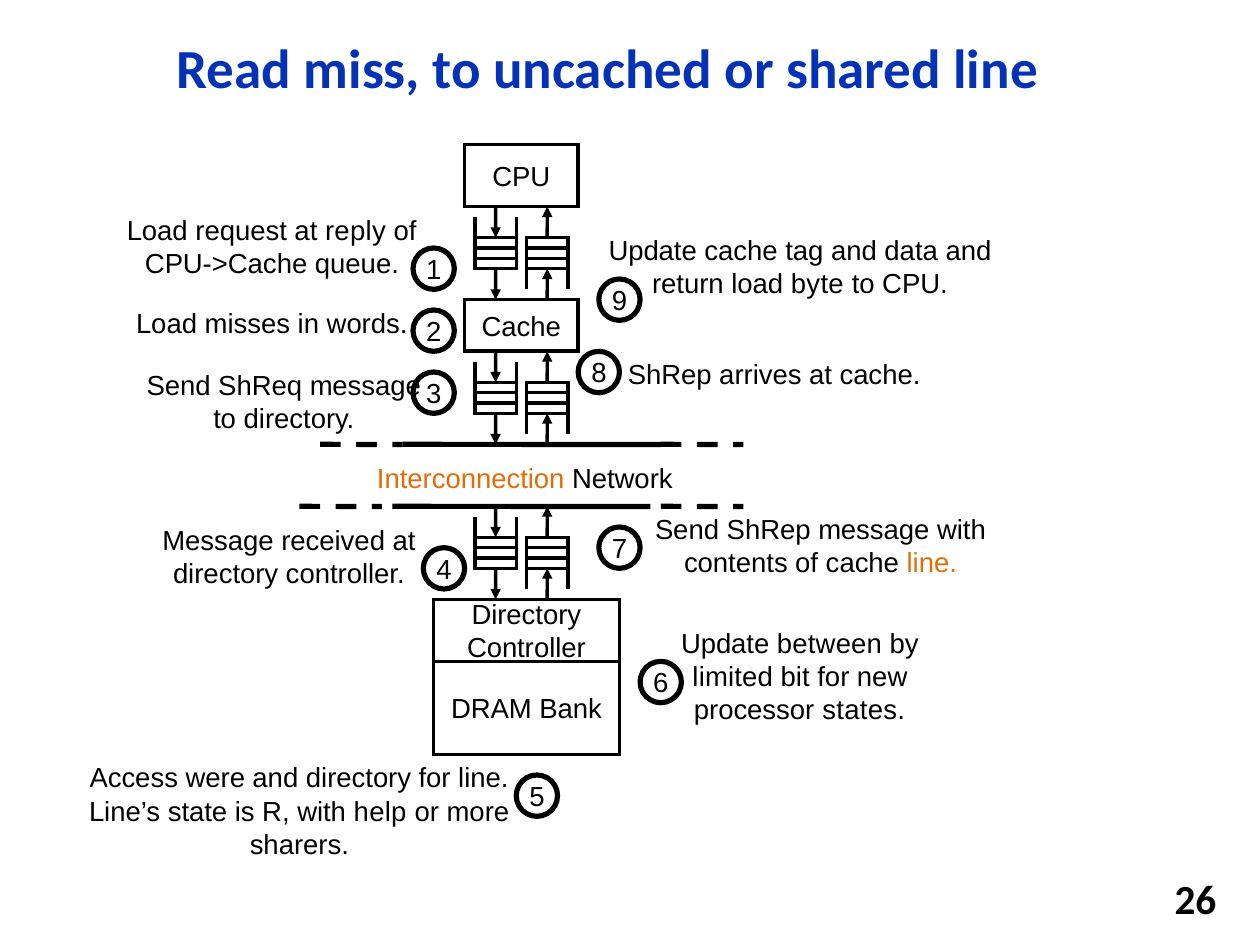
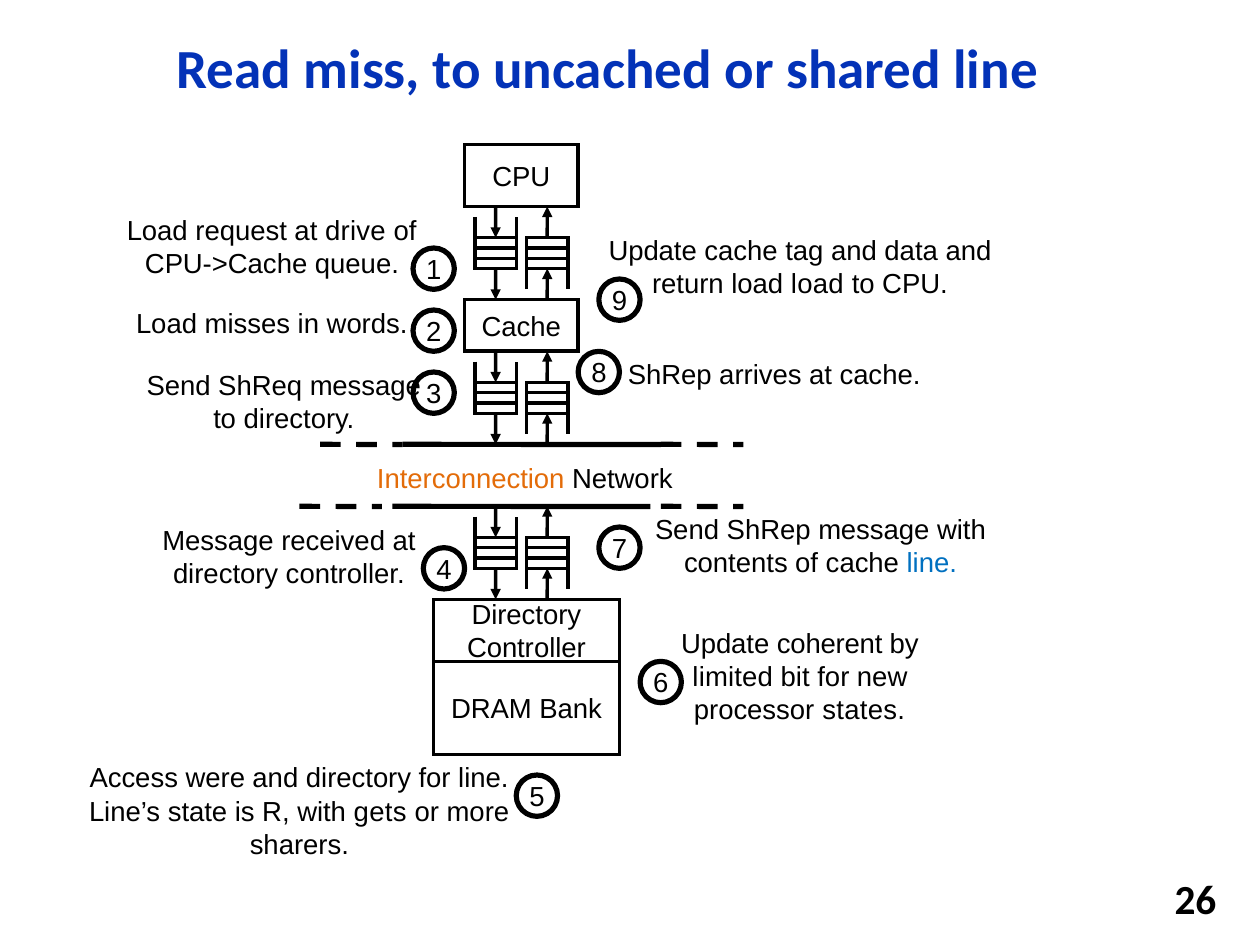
reply: reply -> drive (355, 231)
load byte: byte -> load (817, 285)
line colour: orange -> blue (932, 563)
between: between -> coherent (830, 644)
help: help -> gets (380, 811)
